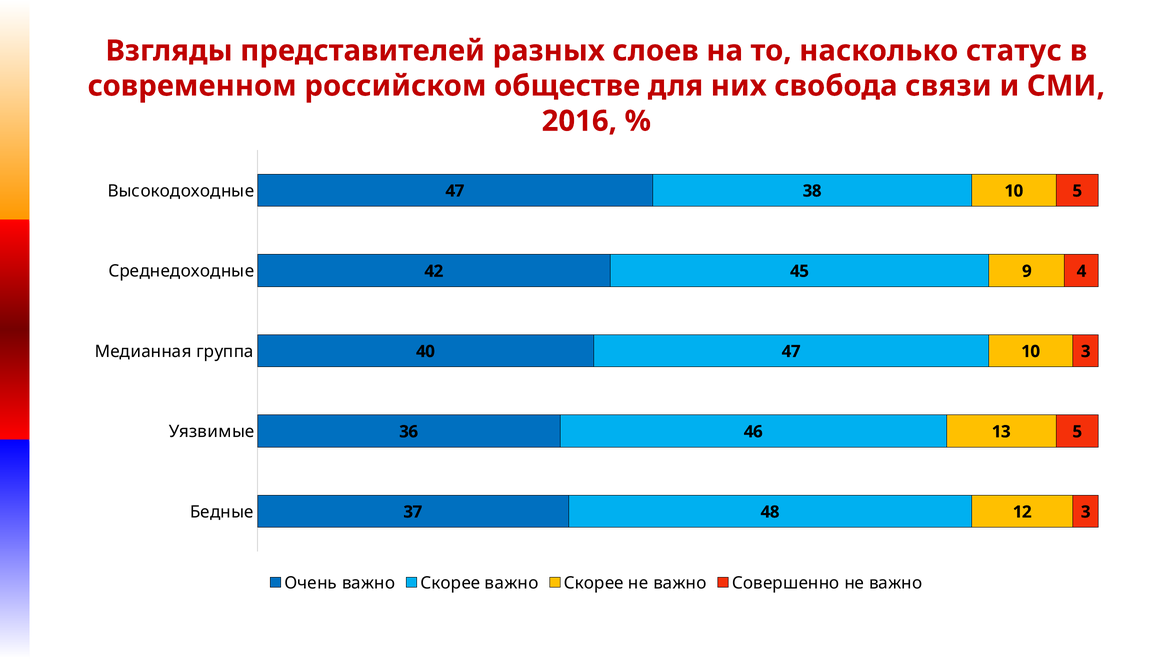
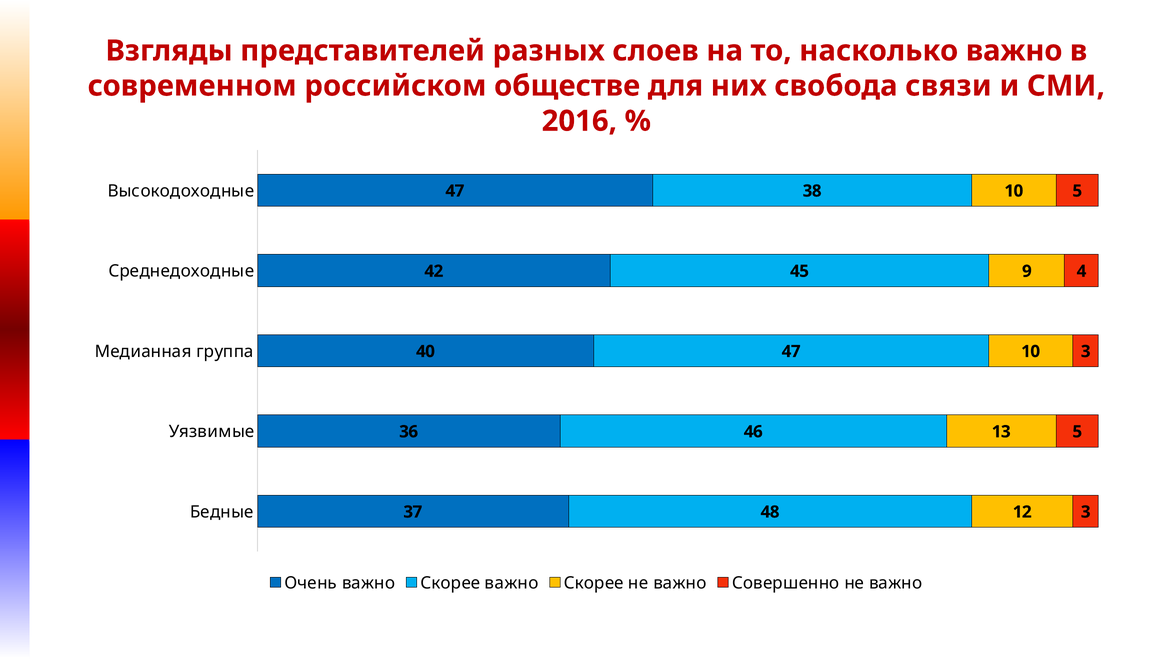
насколько статус: статус -> важно (1014, 51)
